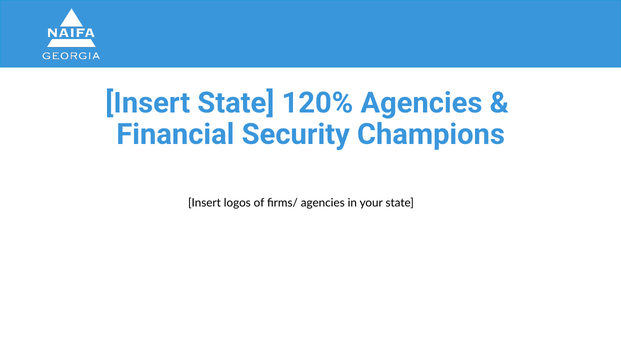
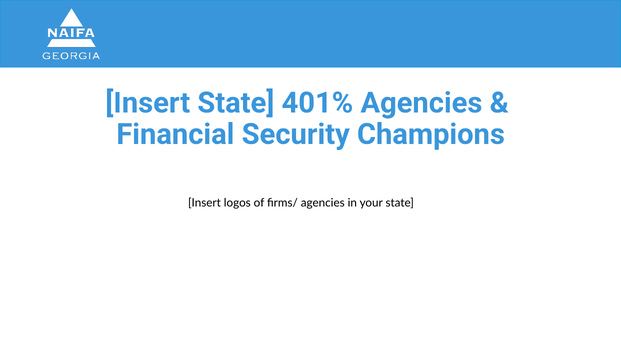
120%: 120% -> 401% (317, 103)
